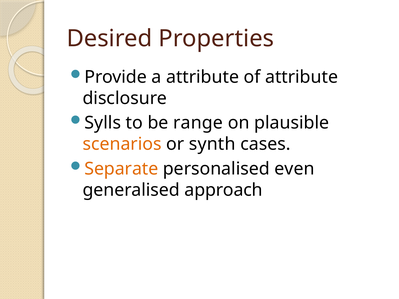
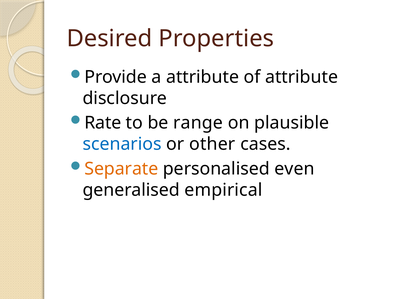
Sylls: Sylls -> Rate (103, 123)
scenarios colour: orange -> blue (122, 144)
synth: synth -> other (212, 144)
approach: approach -> empirical (223, 190)
